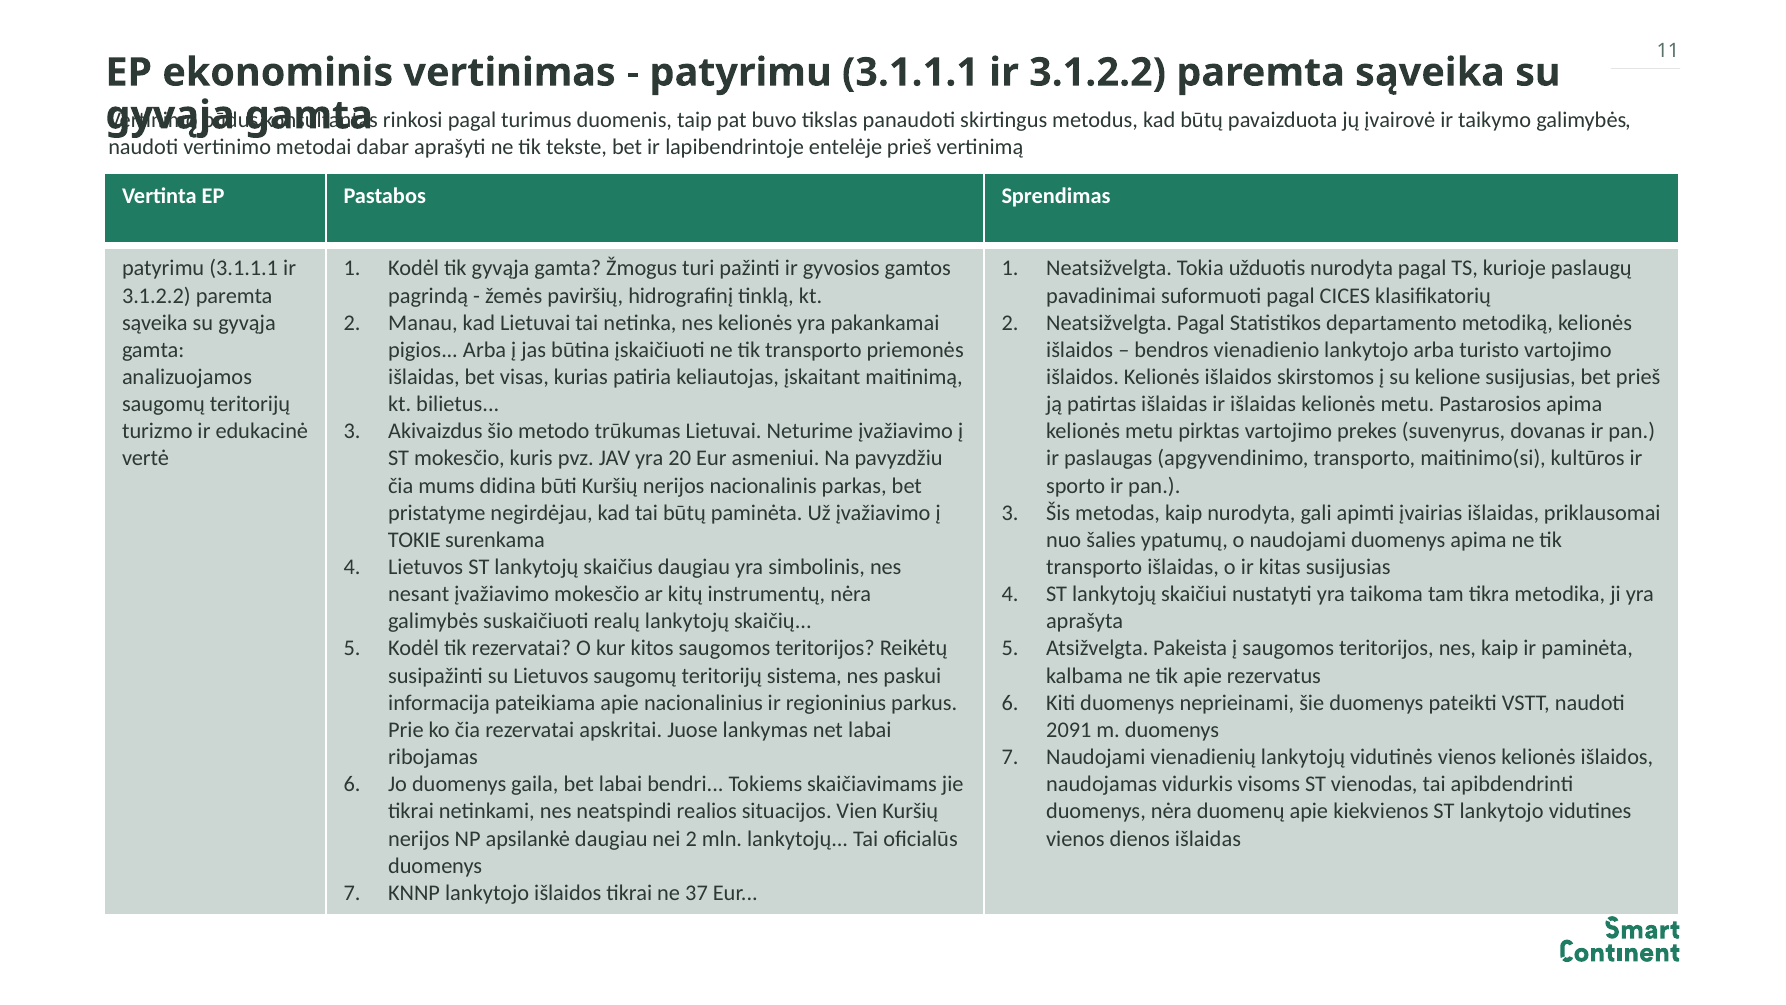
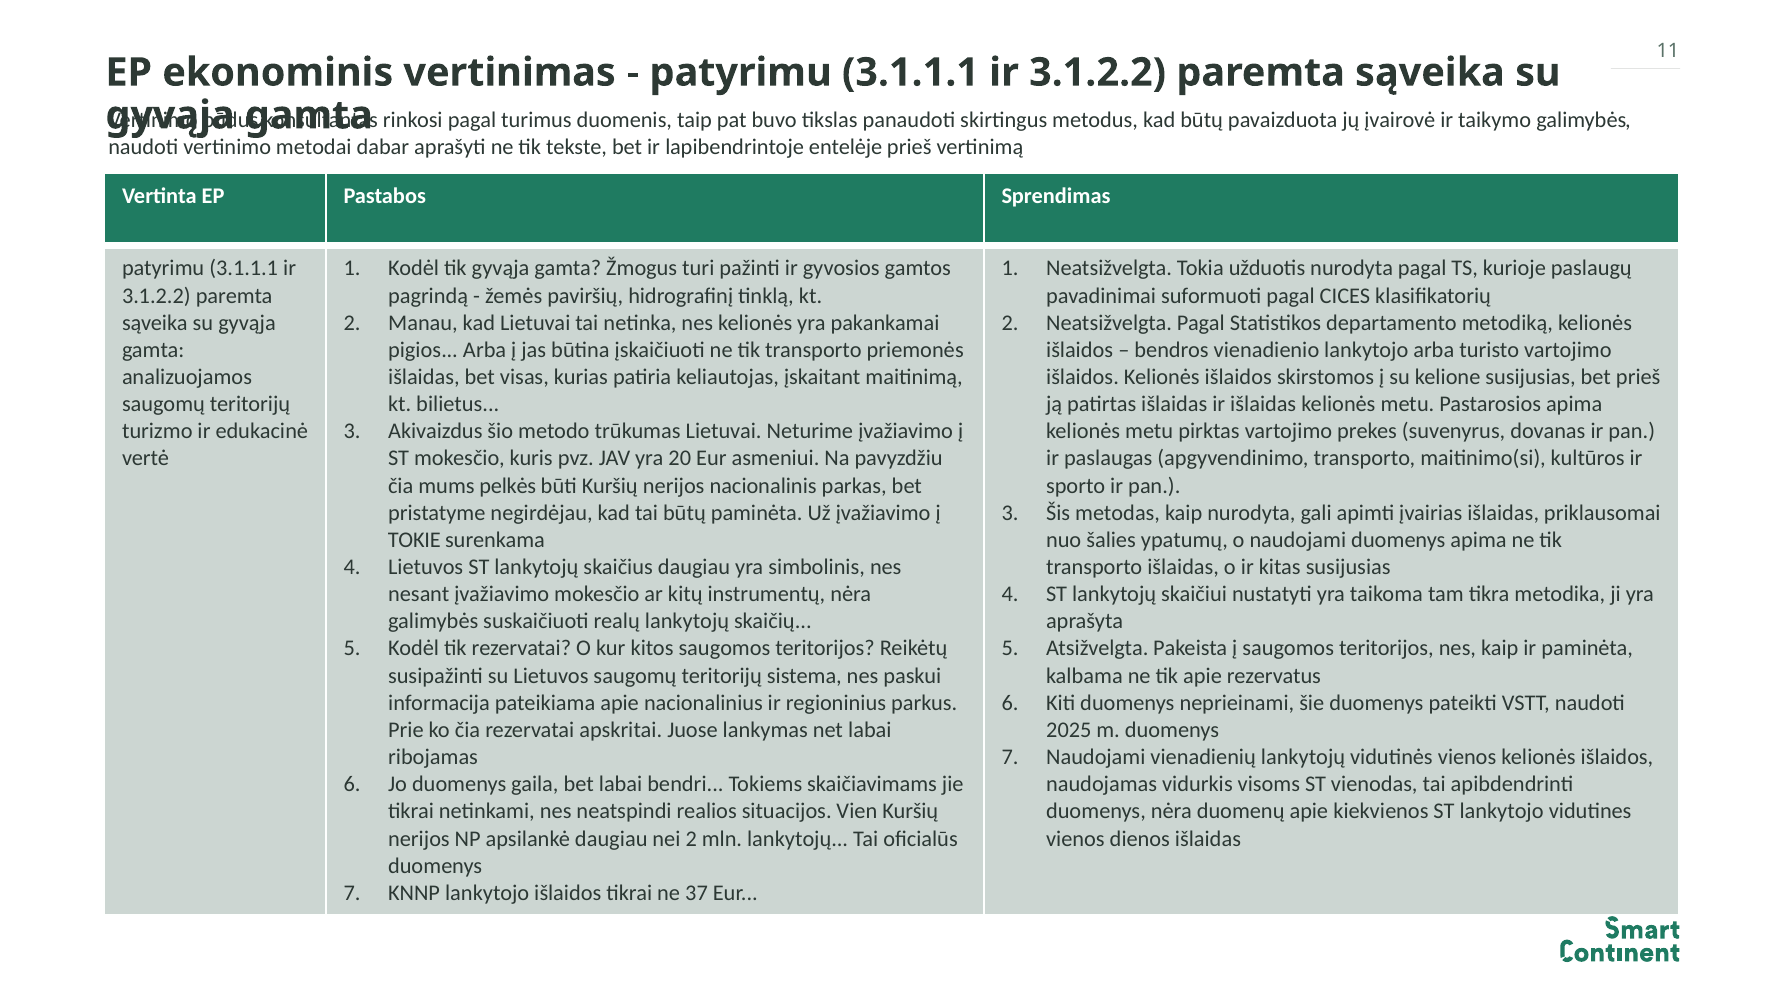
didina: didina -> pelkės (508, 486)
2091: 2091 -> 2025 (1069, 730)
